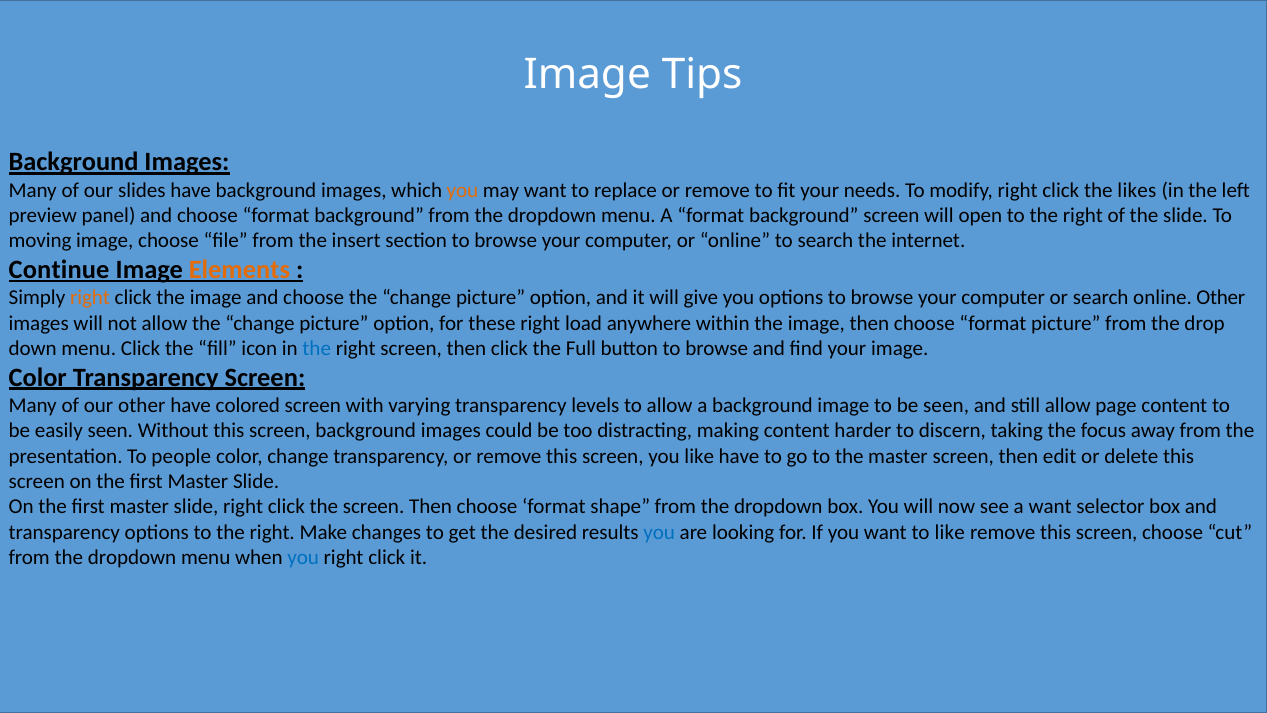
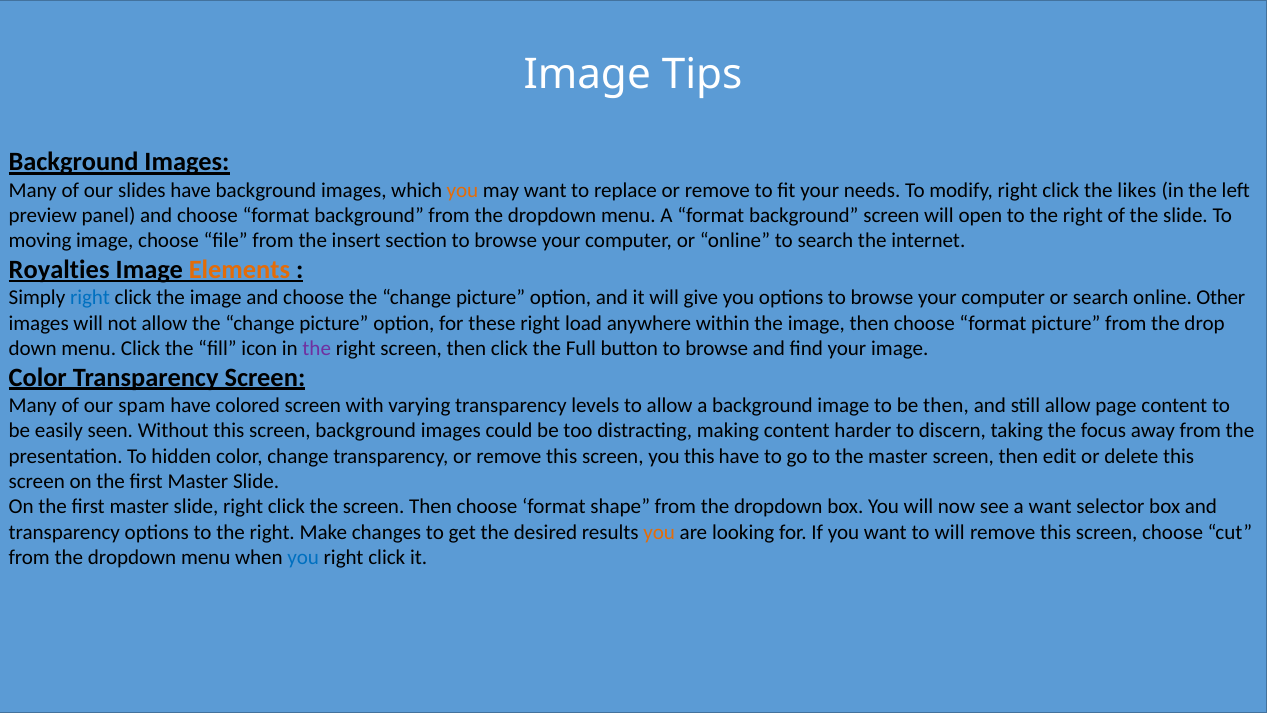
Continue: Continue -> Royalties (59, 270)
right colour: orange -> blue (90, 298)
the colour: blue -> purple (317, 348)
our other: other -> spam (142, 405)
be seen: seen -> then (946, 405)
people: people -> hidden (181, 456)
you like: like -> this (699, 456)
you colour: blue -> orange (659, 532)
to like: like -> will (950, 532)
